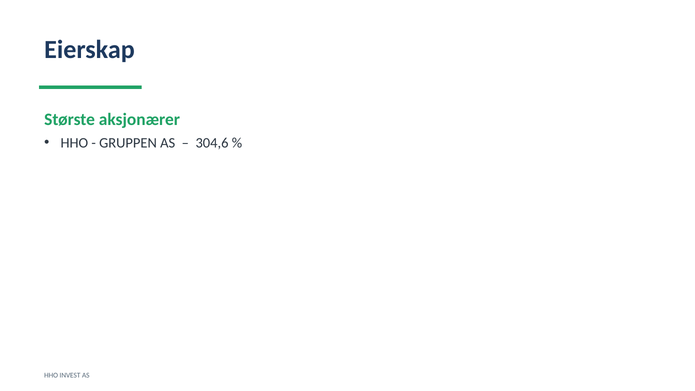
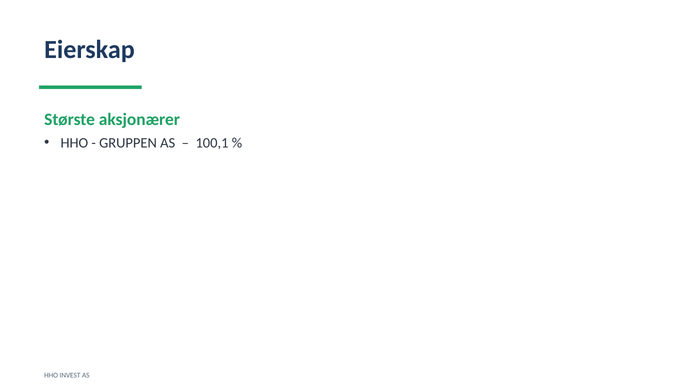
304,6: 304,6 -> 100,1 (212, 143)
